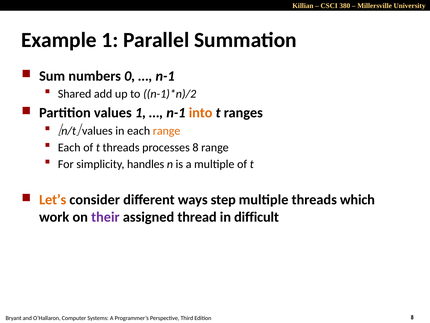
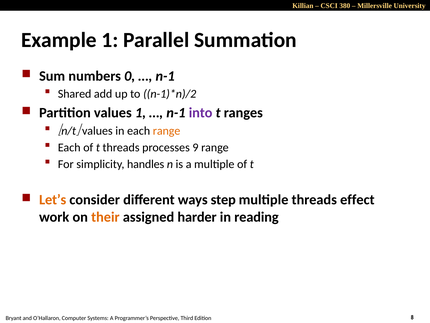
into colour: orange -> purple (201, 113)
processes 8: 8 -> 9 (196, 147)
which: which -> effect (357, 200)
their colour: purple -> orange (105, 217)
thread: thread -> harder (197, 217)
difficult: difficult -> reading (256, 217)
